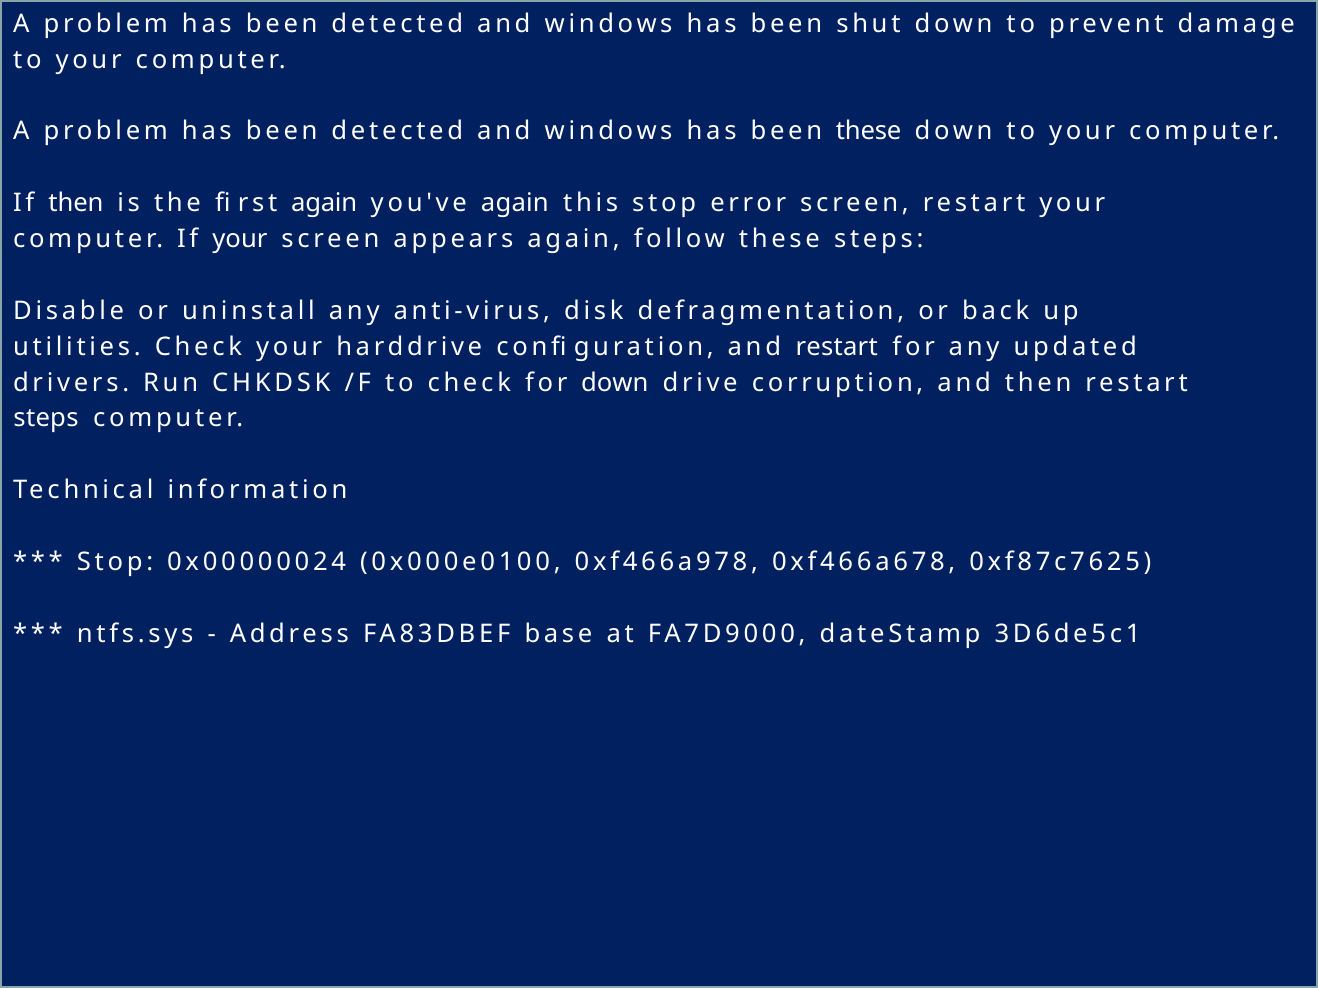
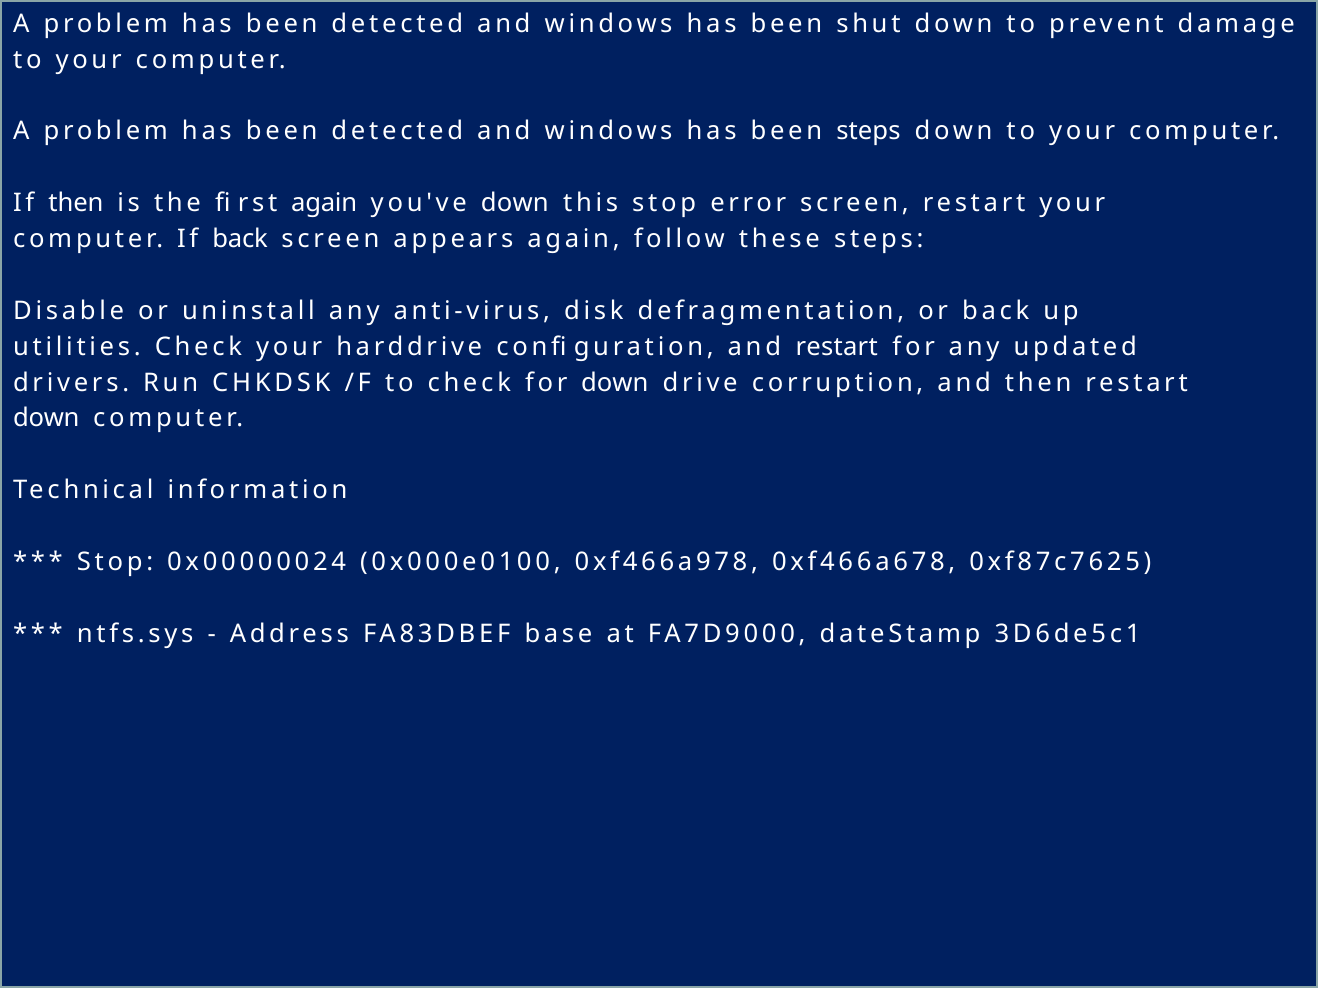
been these: these -> steps (868, 131)
you've again: again -> down (515, 203)
If your: your -> back (240, 239)
steps: steps -> down (46, 419)
